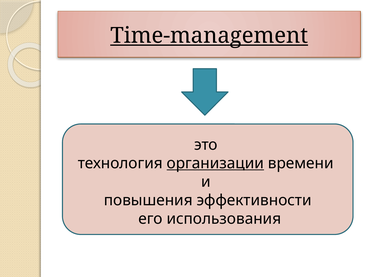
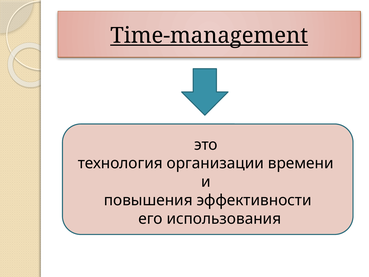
организации underline: present -> none (215, 163)
